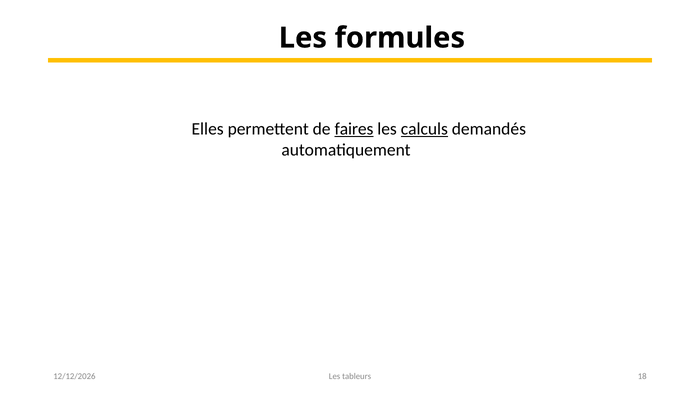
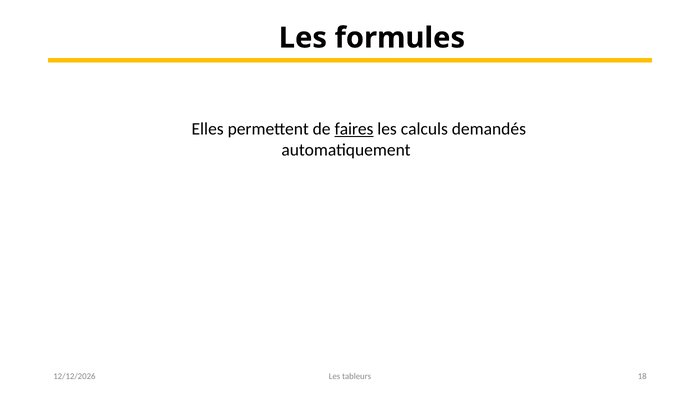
calculs underline: present -> none (424, 129)
